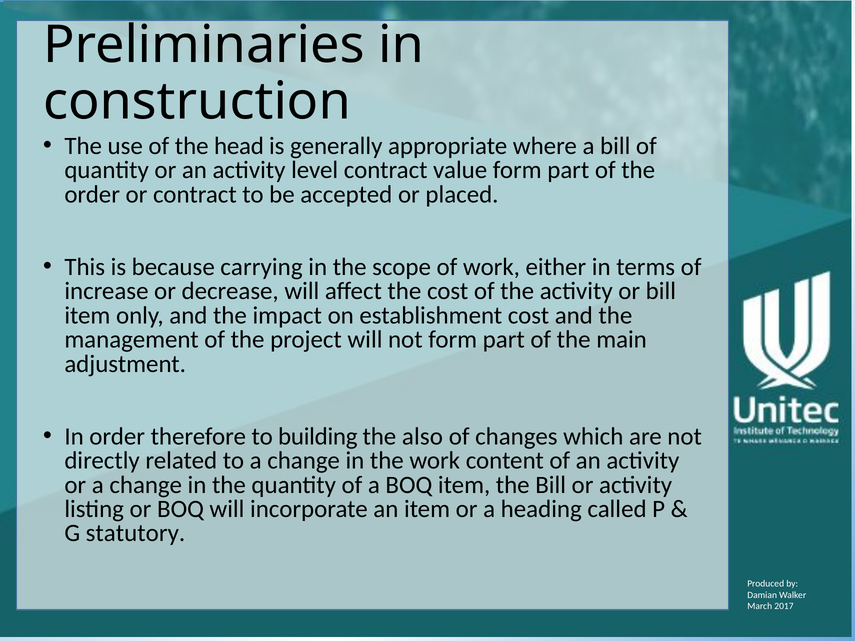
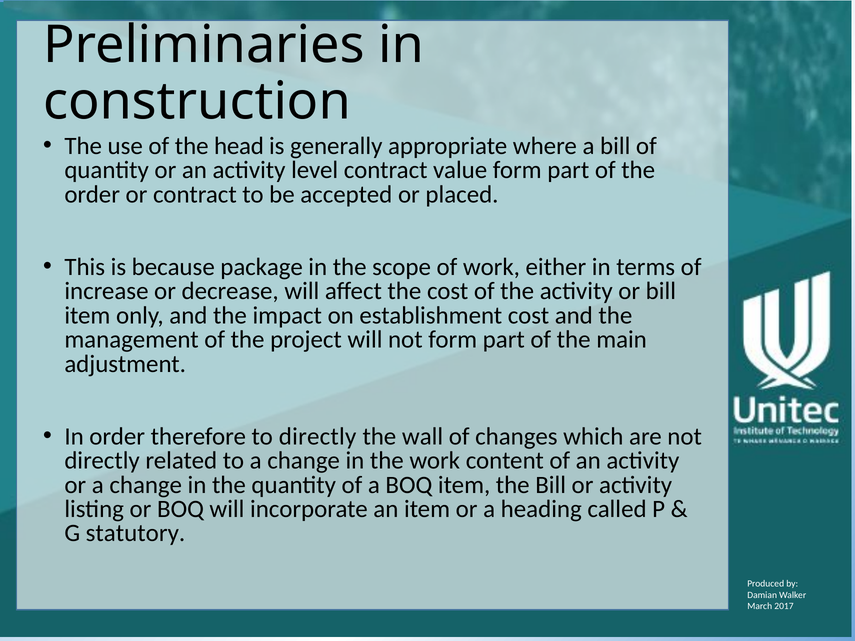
carrying: carrying -> package (262, 267)
to building: building -> directly (318, 437)
also: also -> wall (423, 437)
